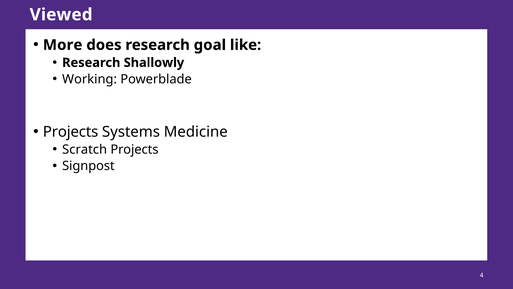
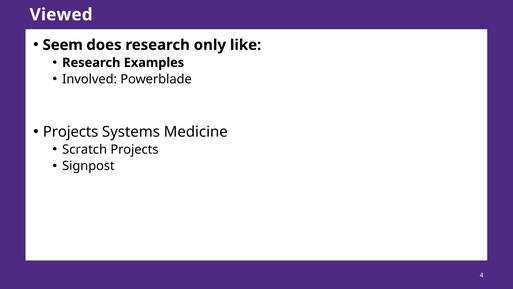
More: More -> Seem (63, 45)
goal: goal -> only (210, 45)
Shallowly: Shallowly -> Examples (154, 63)
Working: Working -> Involved (90, 79)
